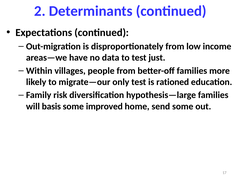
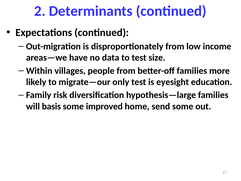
just: just -> size (157, 58)
rationed: rationed -> eyesight (173, 82)
